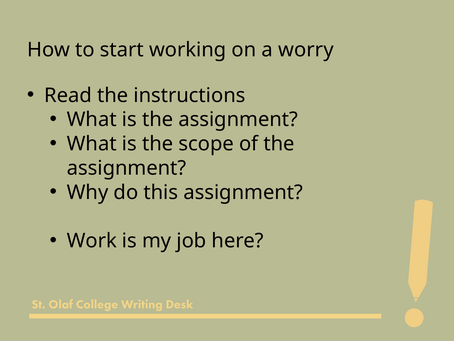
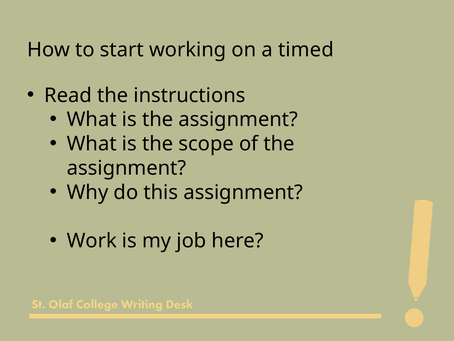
worry: worry -> timed (306, 50)
